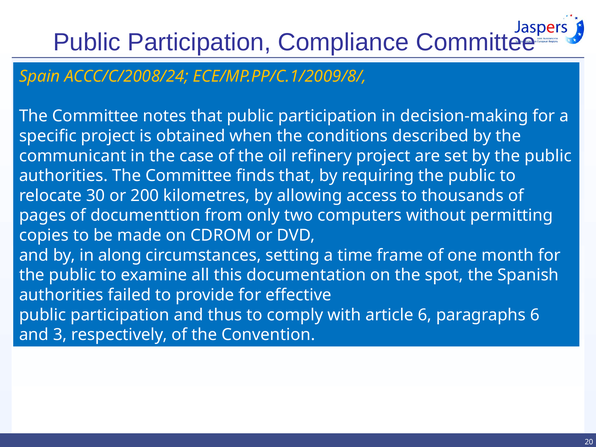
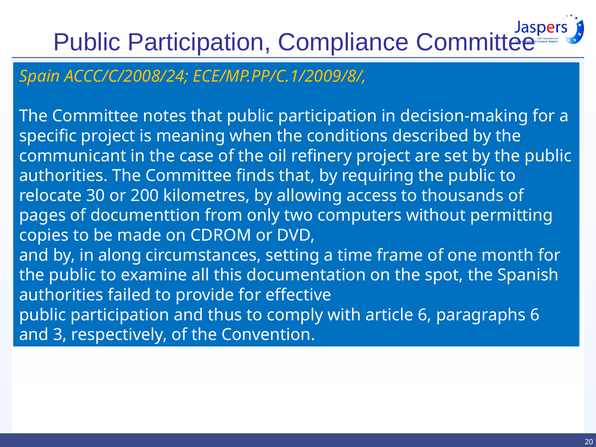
obtained: obtained -> meaning (191, 136)
